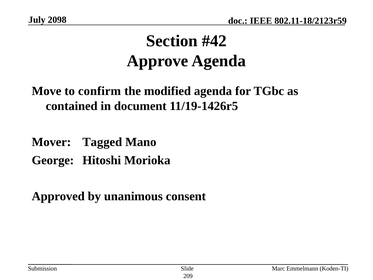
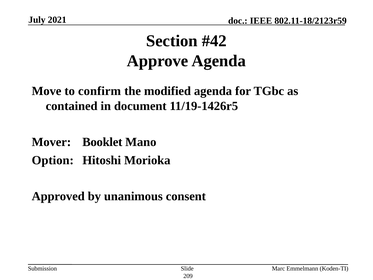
2098: 2098 -> 2021 (57, 20)
Tagged: Tagged -> Booklet (102, 142)
George: George -> Option (53, 160)
